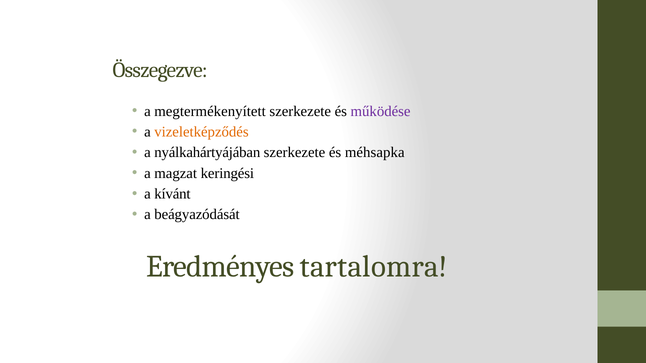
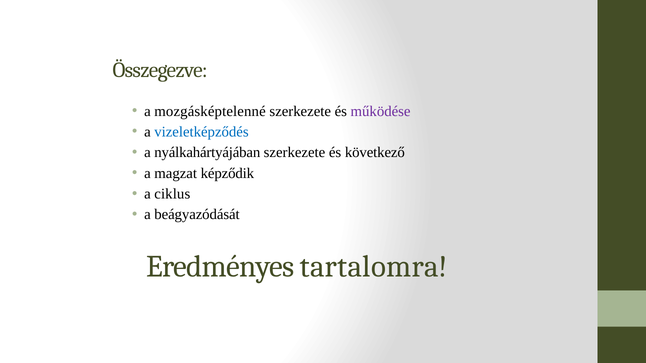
megtermékenyített: megtermékenyített -> mozgásképtelenné (210, 111)
vizeletképződés colour: orange -> blue (201, 132)
méhsapka: méhsapka -> következő (375, 153)
keringési: keringési -> képződik (227, 173)
kívánt: kívánt -> ciklus (172, 194)
